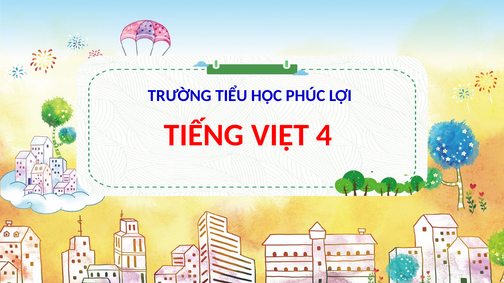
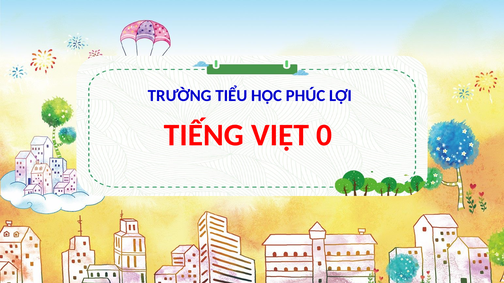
4: 4 -> 0 (324, 135)
